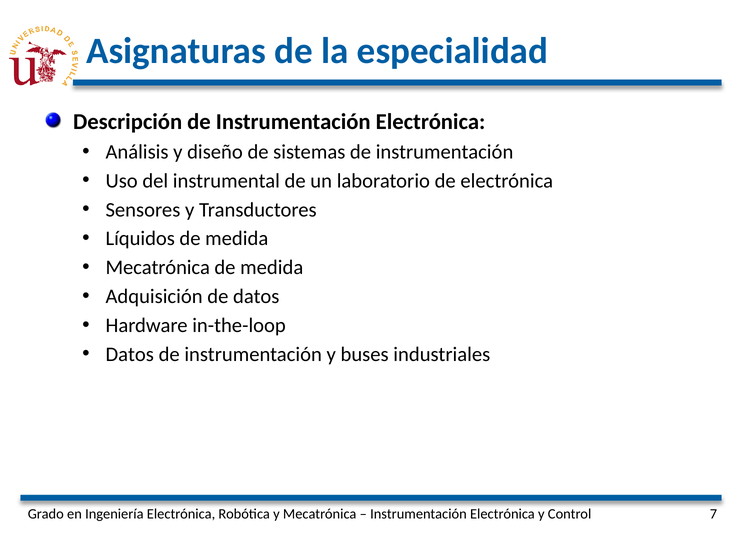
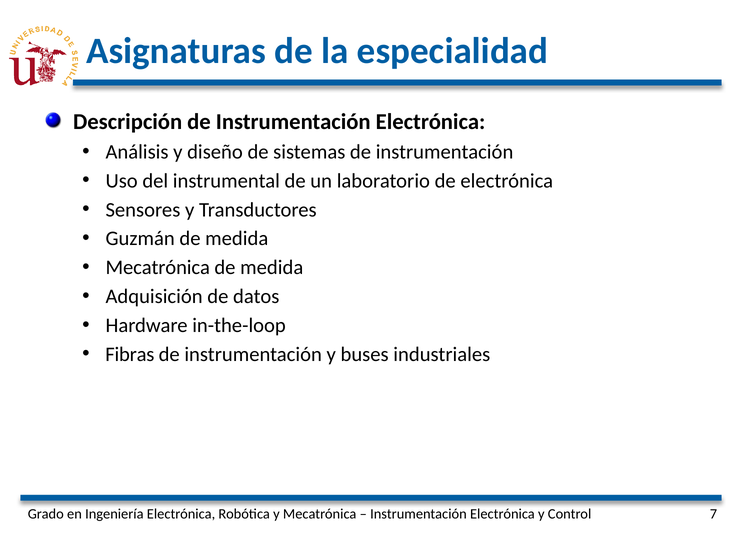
Líquidos: Líquidos -> Guzmán (140, 238)
Datos: Datos -> Fibras (130, 354)
